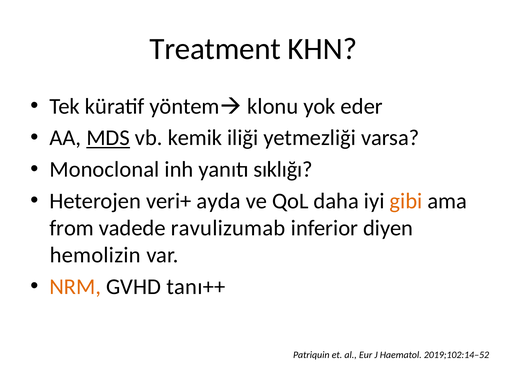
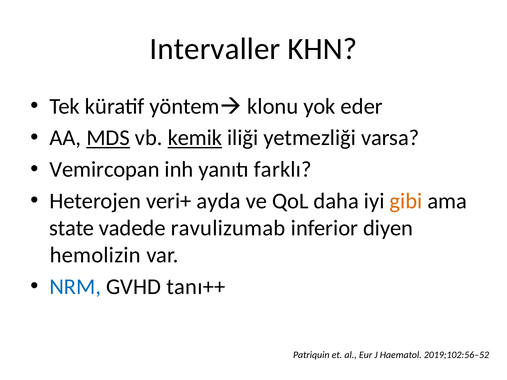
Treatment: Treatment -> Intervaller (215, 49)
kemik underline: none -> present (195, 138)
Monoclonal: Monoclonal -> Vemircopan (104, 170)
sıklığı: sıklığı -> farklı (283, 170)
from: from -> state (72, 228)
NRM colour: orange -> blue (75, 287)
2019;102:14–52: 2019;102:14–52 -> 2019;102:56–52 (457, 355)
